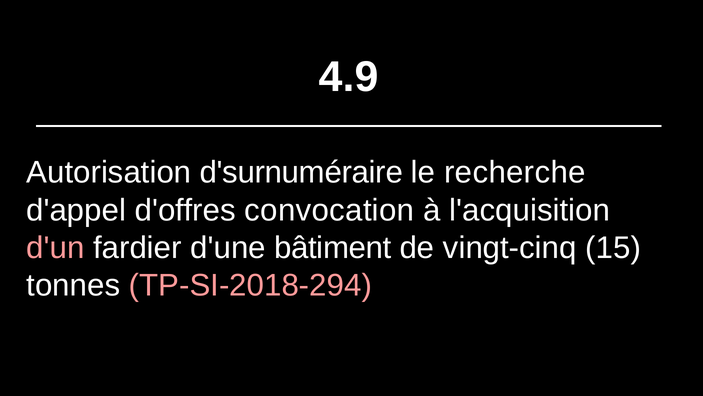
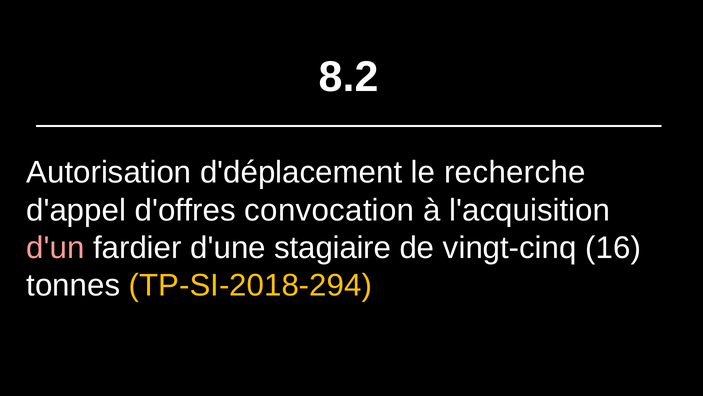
4.9: 4.9 -> 8.2 (349, 77)
d'surnuméraire: d'surnuméraire -> d'déplacement (301, 172)
bâtiment: bâtiment -> stagiaire (333, 247)
15: 15 -> 16 (613, 247)
TP-SI-2018-294 colour: pink -> yellow (250, 285)
